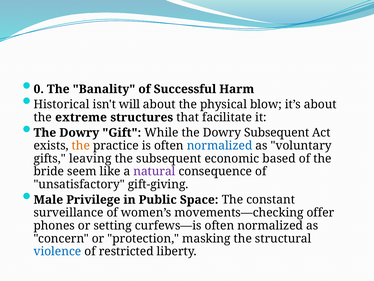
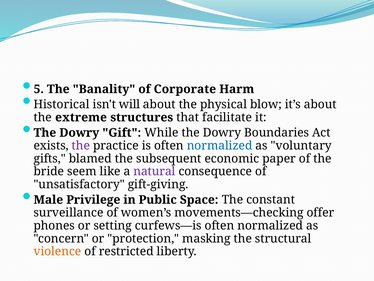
0: 0 -> 5 (39, 89)
Successful: Successful -> Corporate (185, 89)
Dowry Subsequent: Subsequent -> Boundaries (277, 133)
the colour: orange -> purple (81, 145)
leaving: leaving -> blamed (90, 158)
based: based -> paper (279, 158)
violence colour: blue -> orange (57, 251)
